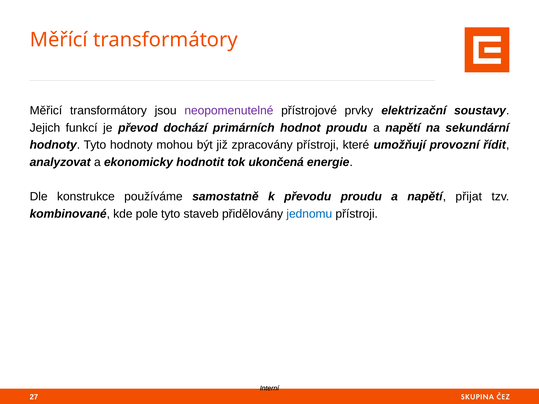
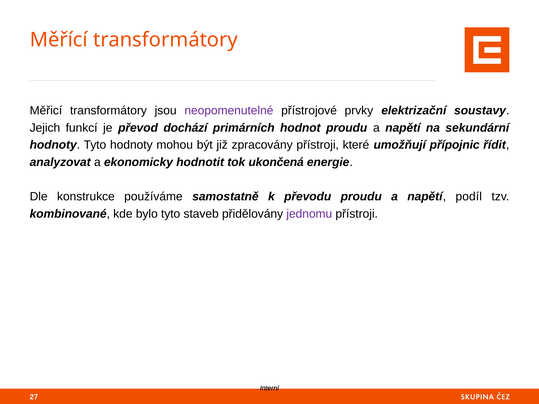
provozní: provozní -> přípojnic (455, 145)
přijat: přijat -> podíl (469, 197)
pole: pole -> bylo (147, 214)
jednomu colour: blue -> purple (309, 214)
